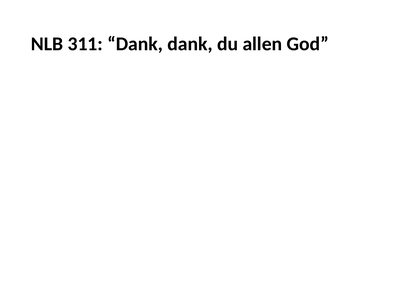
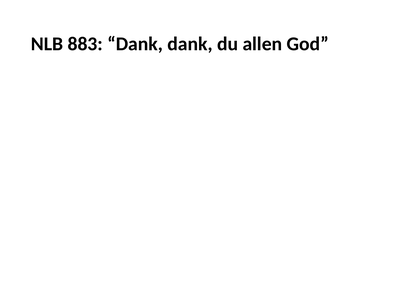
311: 311 -> 883 (85, 44)
